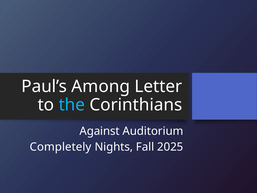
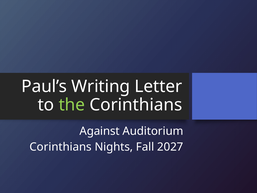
Among: Among -> Writing (101, 86)
the colour: light blue -> light green (72, 105)
Completely: Completely -> Corinthians (61, 147)
2025: 2025 -> 2027 (170, 147)
